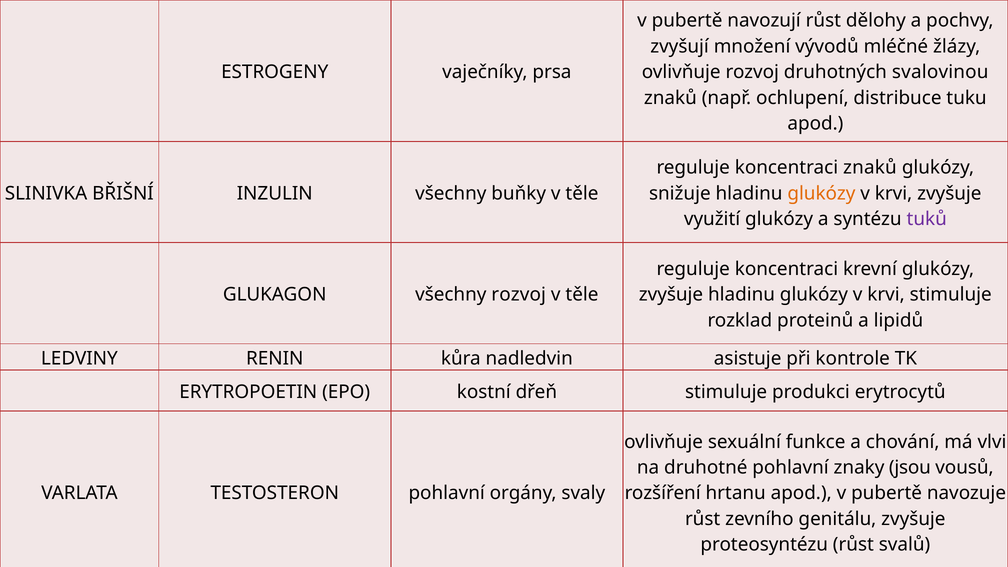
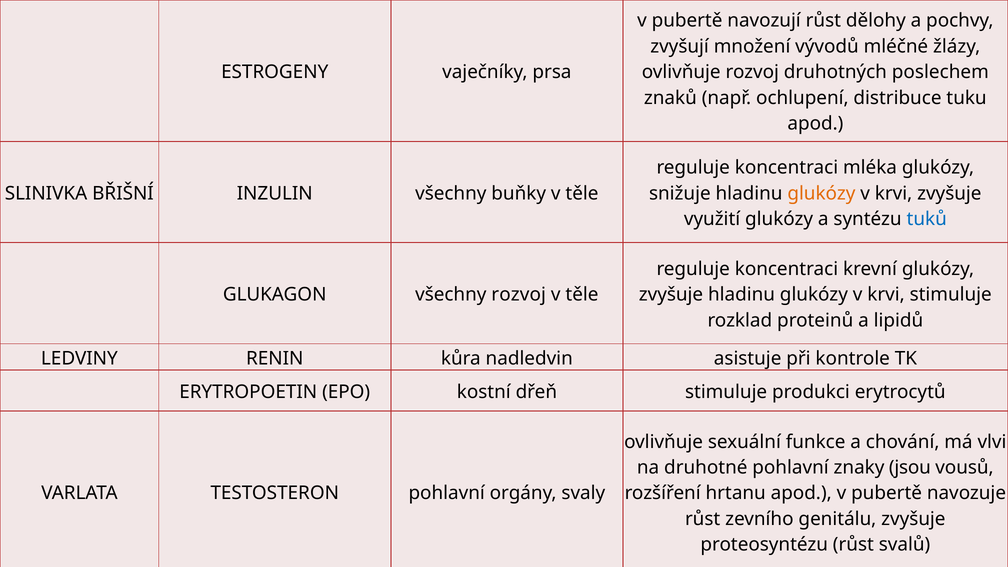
svalovinou: svalovinou -> poslechem (940, 72)
koncentraci znaků: znaků -> mléka (870, 168)
tuků colour: purple -> blue (927, 219)
